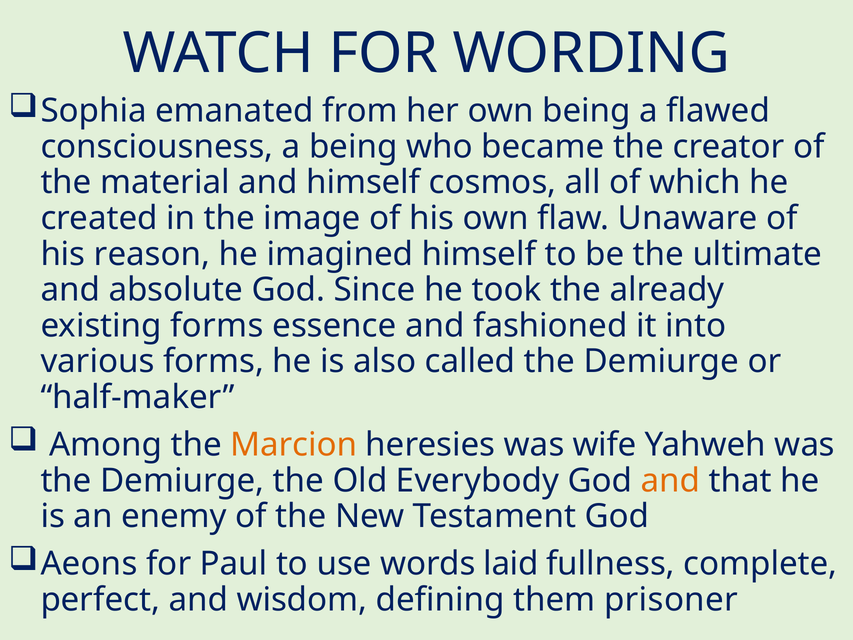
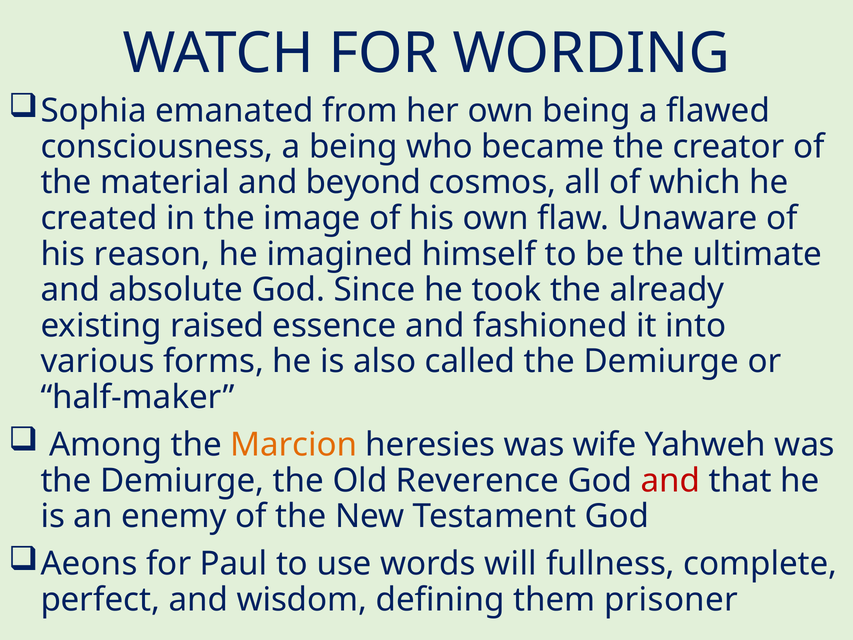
and himself: himself -> beyond (363, 182)
existing forms: forms -> raised (217, 326)
Everybody: Everybody -> Reverence (478, 480)
and colour: orange -> red (671, 480)
laid: laid -> will (511, 564)
